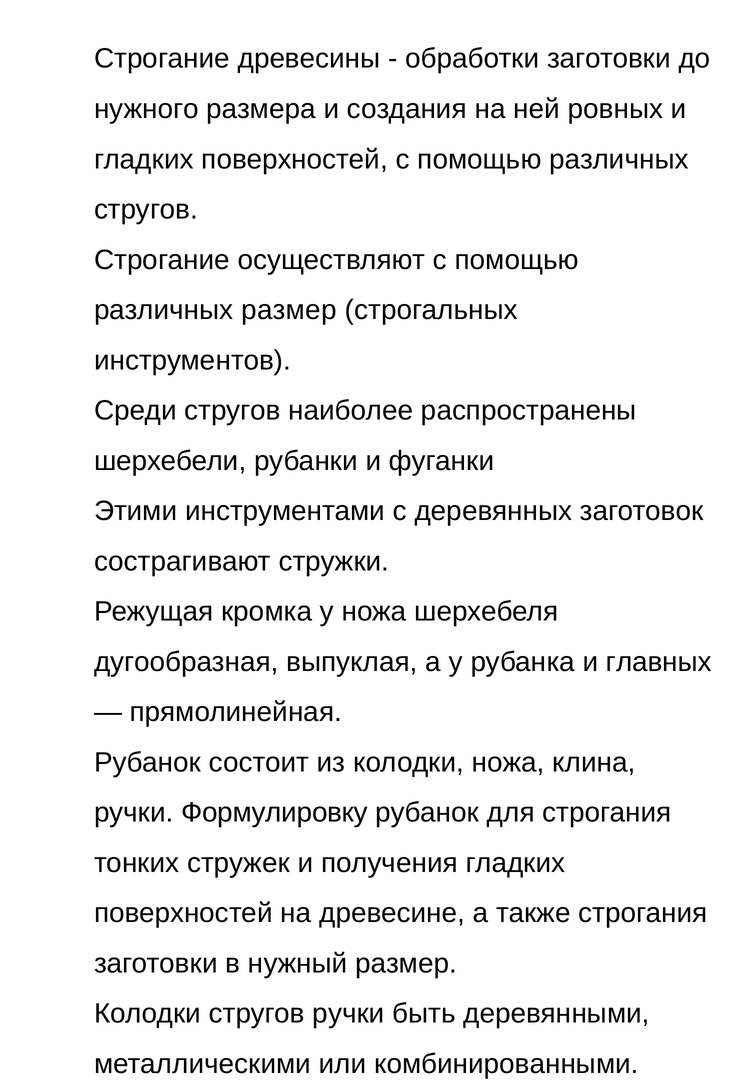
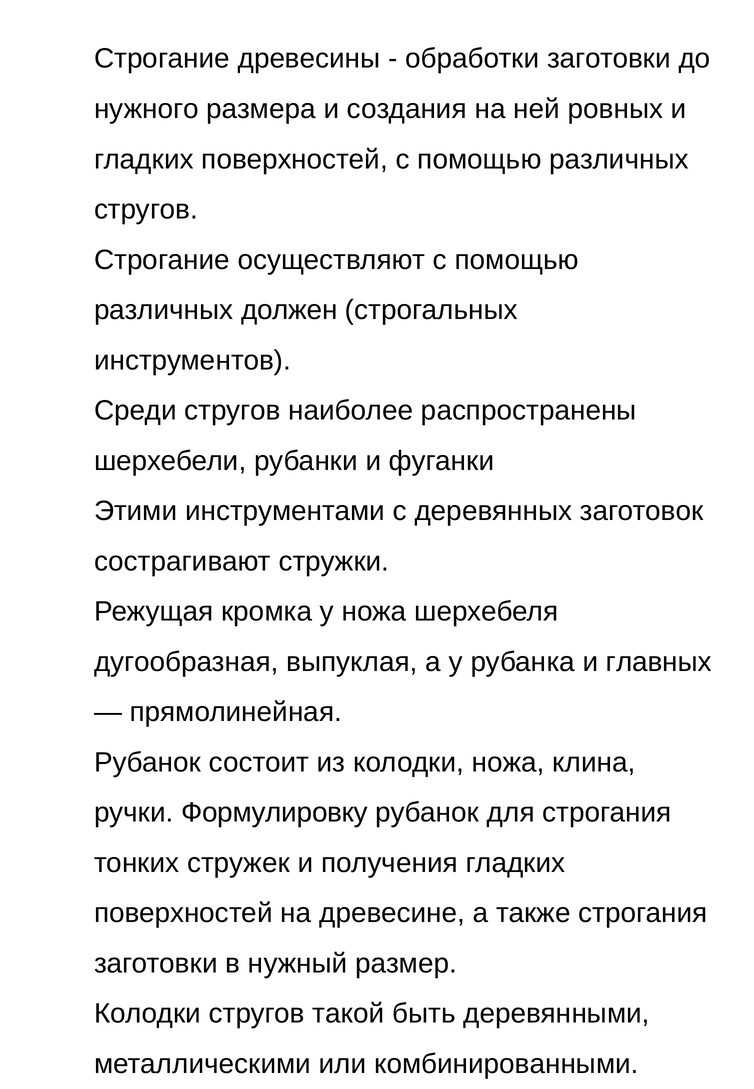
различных размер: размер -> должен (289, 310)
стругов ручки: ручки -> такой (348, 1014)
